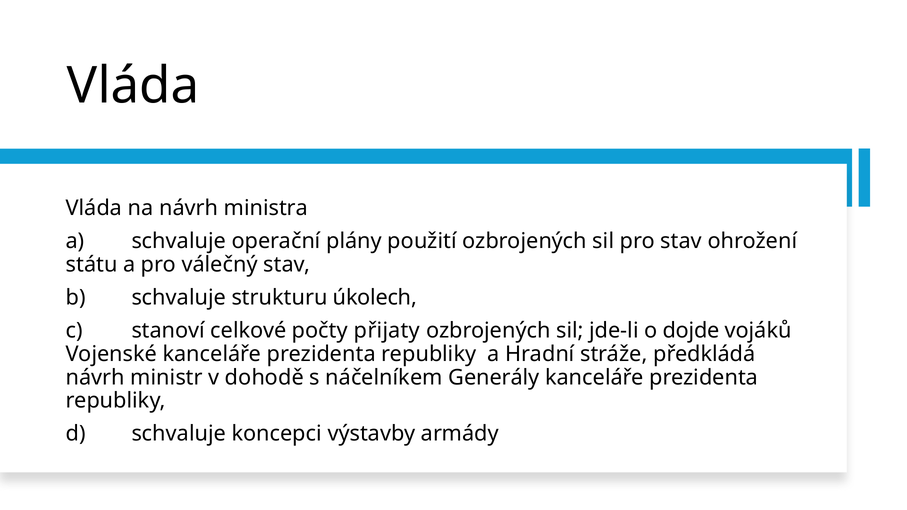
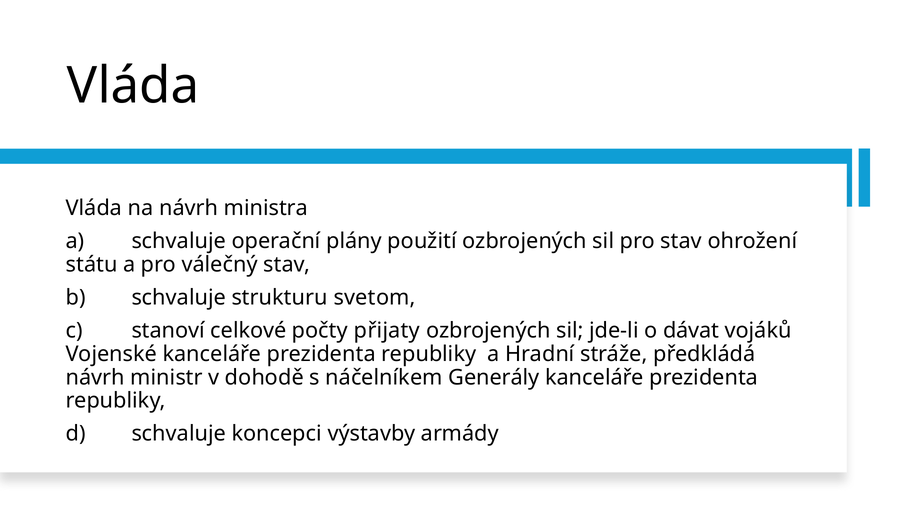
úkolech: úkolech -> svetom (375, 298)
dojde: dojde -> dávat (691, 331)
